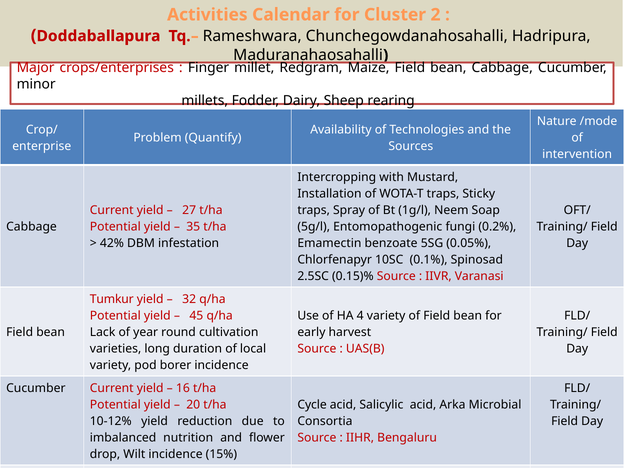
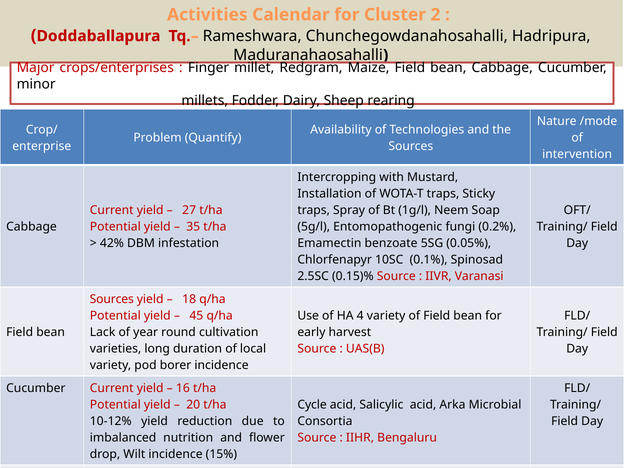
Tumkur: Tumkur -> Sources (112, 299)
32: 32 -> 18 (189, 299)
